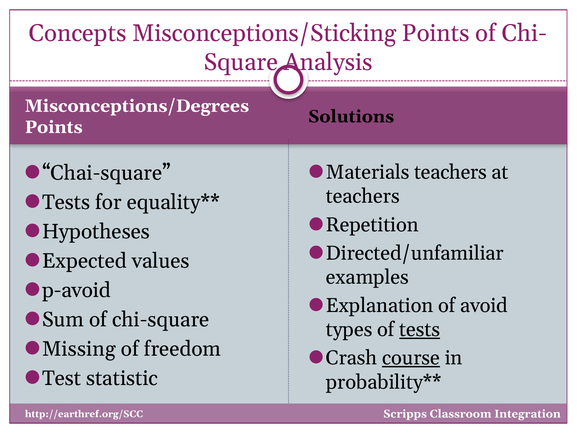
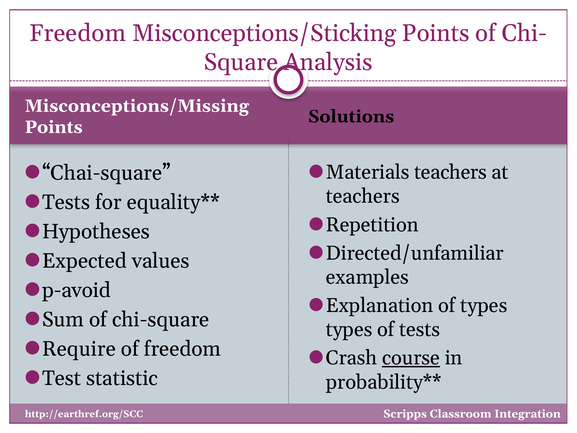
Concepts: Concepts -> Freedom (77, 33)
Misconceptions/Degrees: Misconceptions/Degrees -> Misconceptions/Missing (137, 106)
of avoid: avoid -> types (484, 305)
tests underline: present -> none (420, 329)
Missing: Missing -> Require (79, 349)
